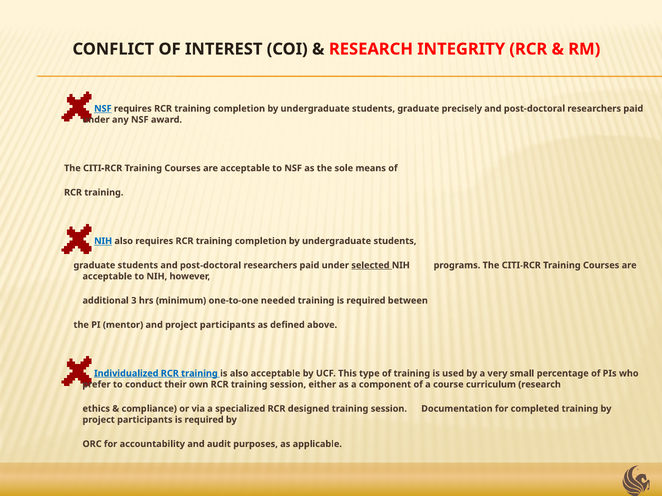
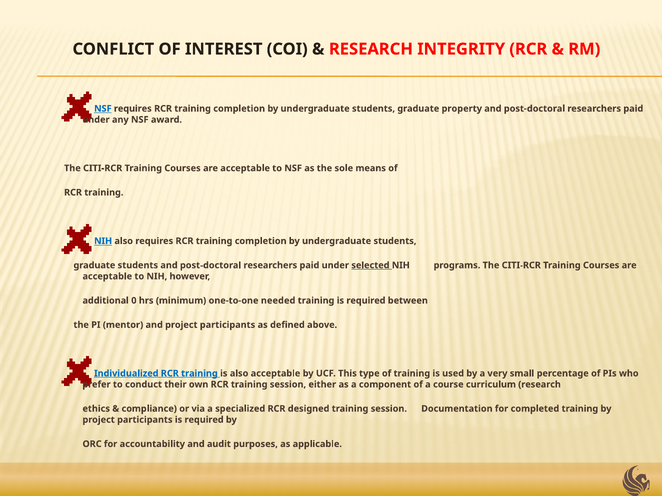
precisely: precisely -> property (462, 109)
3: 3 -> 0 (134, 301)
